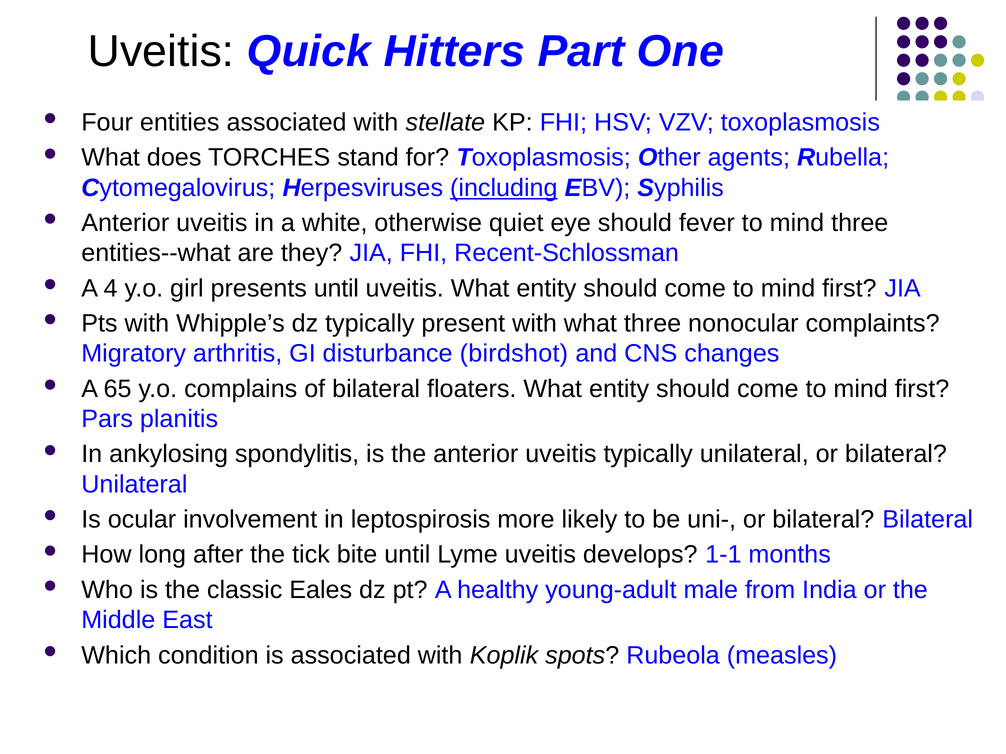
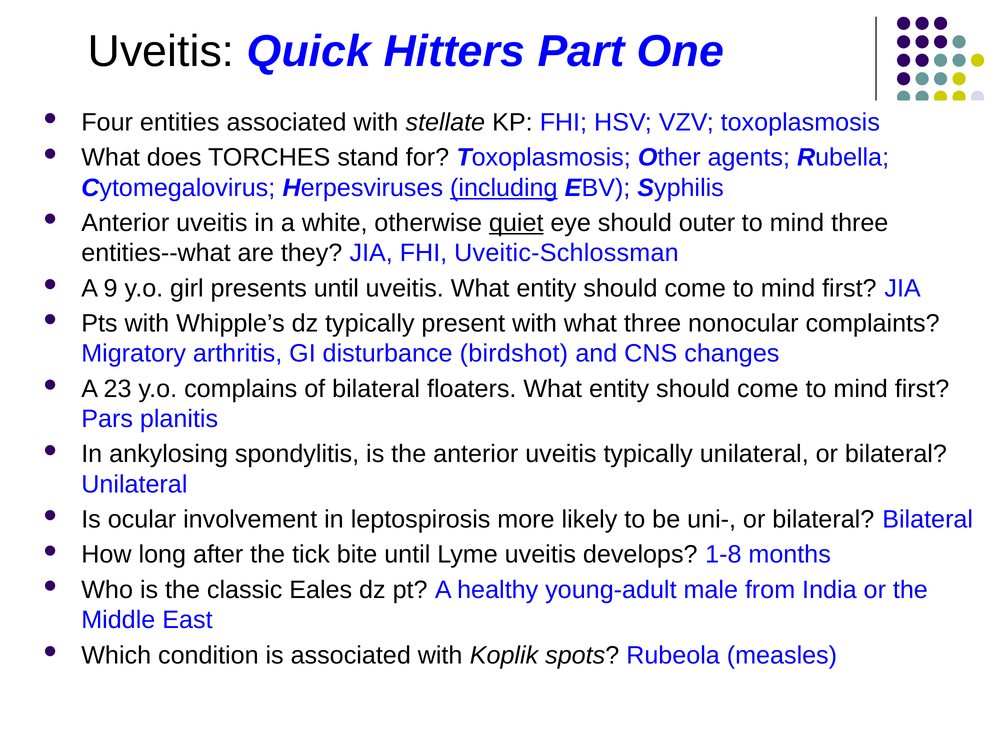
quiet underline: none -> present (516, 223)
fever: fever -> outer (707, 223)
Recent-Schlossman: Recent-Schlossman -> Uveitic-Schlossman (566, 253)
4: 4 -> 9 (111, 288)
65: 65 -> 23 (118, 389)
1-1: 1-1 -> 1-8 (723, 555)
